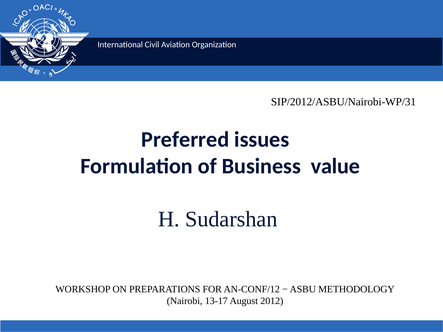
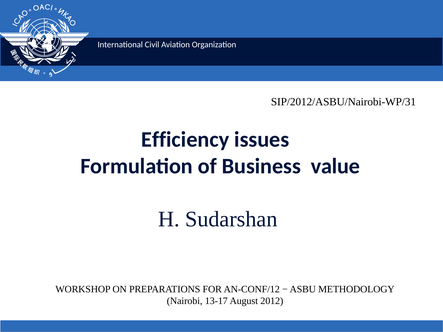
Preferred: Preferred -> Efficiency (185, 140)
